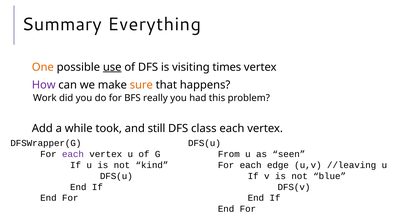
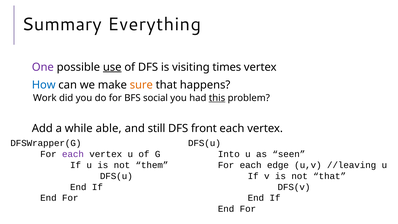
One colour: orange -> purple (43, 67)
How colour: purple -> blue (44, 85)
really: really -> social (156, 98)
this underline: none -> present (217, 98)
took: took -> able (109, 128)
class: class -> front (204, 128)
From: From -> Into (229, 154)
kind: kind -> them (152, 165)
not blue: blue -> that (330, 176)
